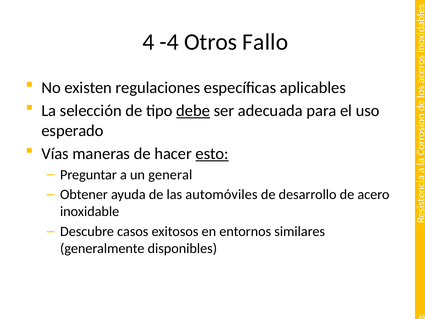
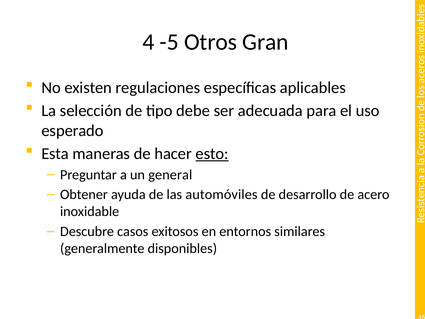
-4: -4 -> -5 (169, 42)
Fallo: Fallo -> Gran (265, 42)
debe underline: present -> none (193, 111)
Vías: Vías -> Esta (55, 154)
